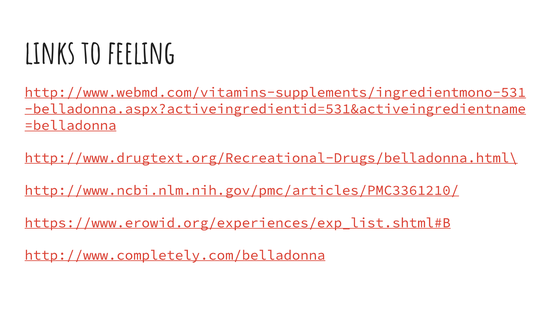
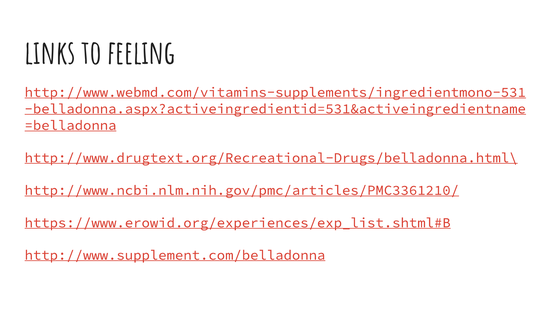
http://www.completely.com/belladonna: http://www.completely.com/belladonna -> http://www.supplement.com/belladonna (175, 255)
